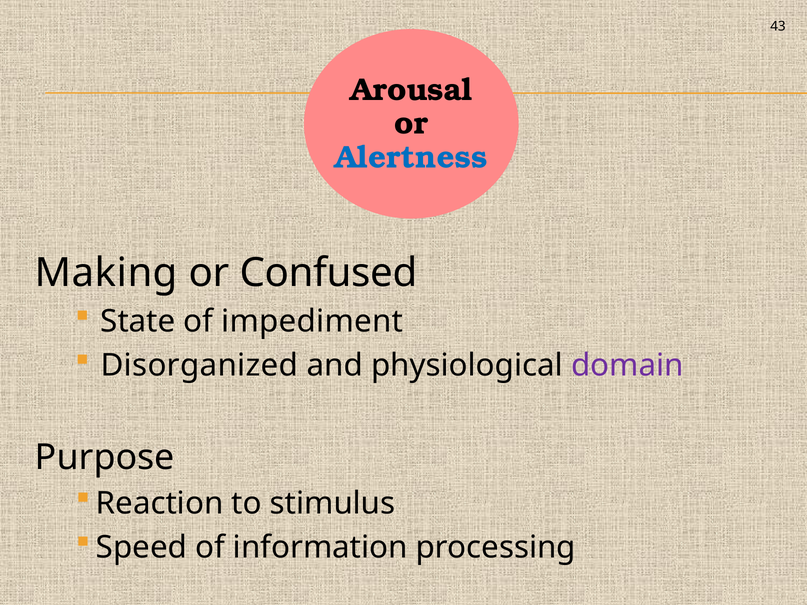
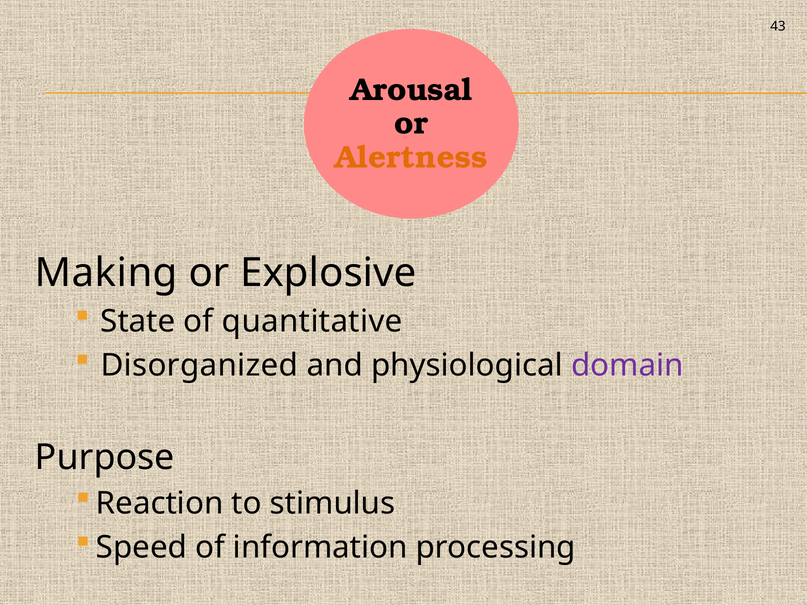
Alertness colour: blue -> orange (411, 158)
Confused: Confused -> Explosive (328, 273)
impediment: impediment -> quantitative (312, 322)
